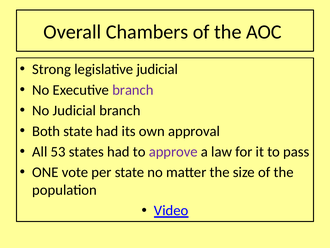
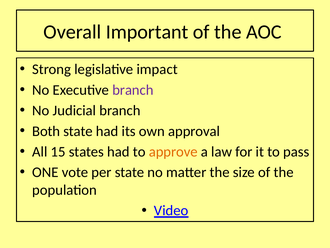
Chambers: Chambers -> Important (147, 32)
legislative judicial: judicial -> impact (157, 69)
53: 53 -> 15 (58, 151)
approve colour: purple -> orange (173, 151)
